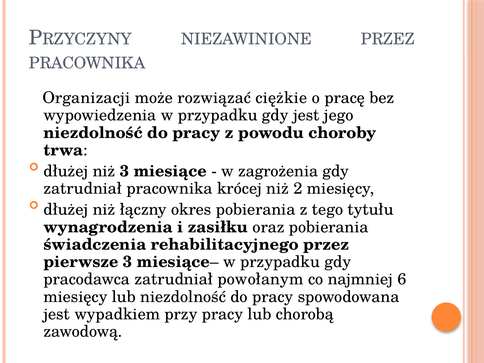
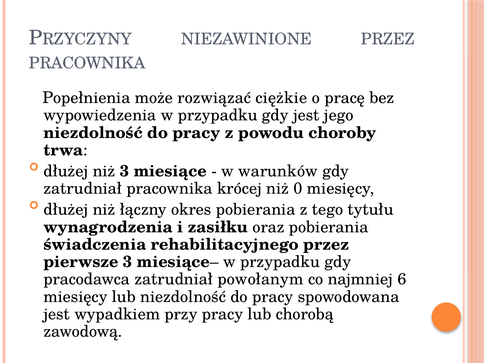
Organizacji: Organizacji -> Popełnienia (86, 98)
zagrożenia: zagrożenia -> warunków (278, 171)
2: 2 -> 0 (298, 189)
